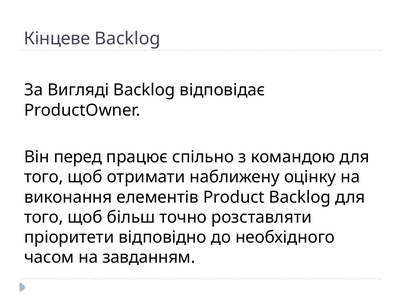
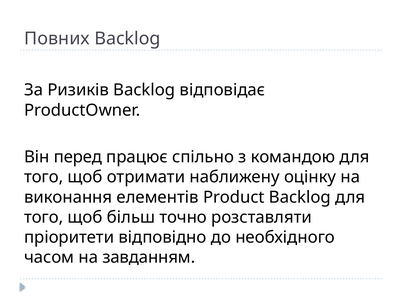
Кінцеве: Кінцеве -> Повних (57, 39)
Вигляді: Вигляді -> Ризиків (78, 90)
